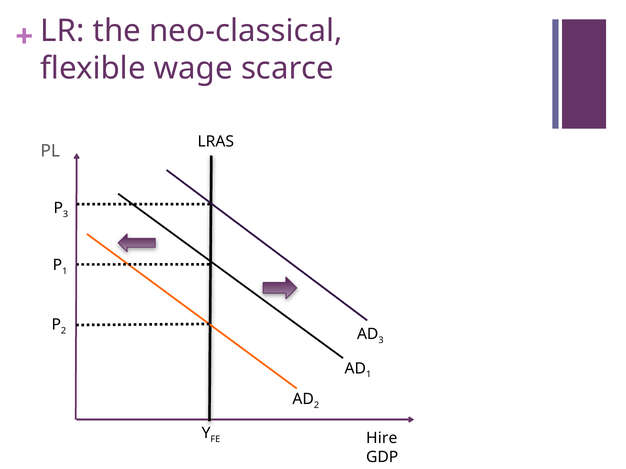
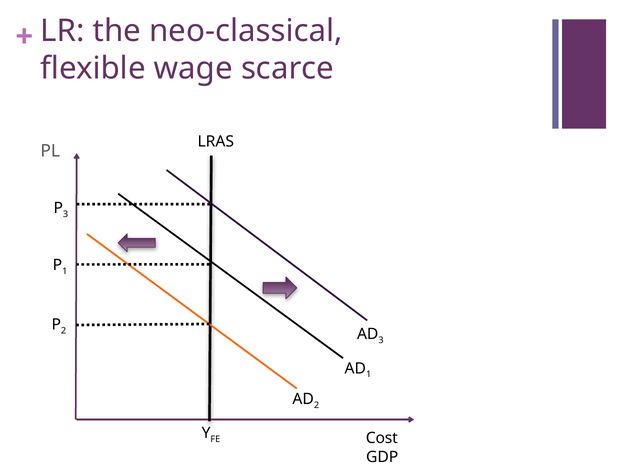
Hire: Hire -> Cost (382, 439)
